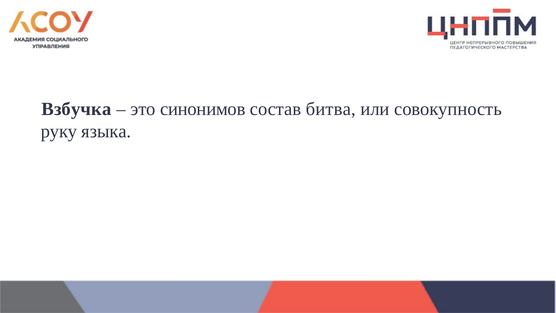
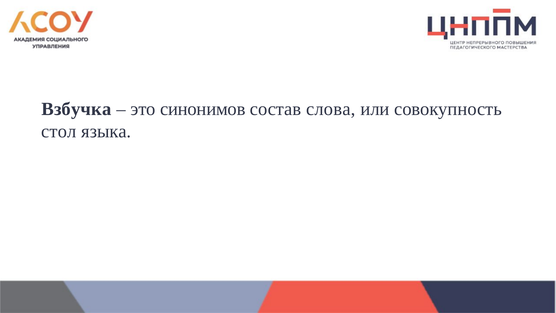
битва: битва -> слова (331, 109)
руку: руку -> стол (59, 131)
